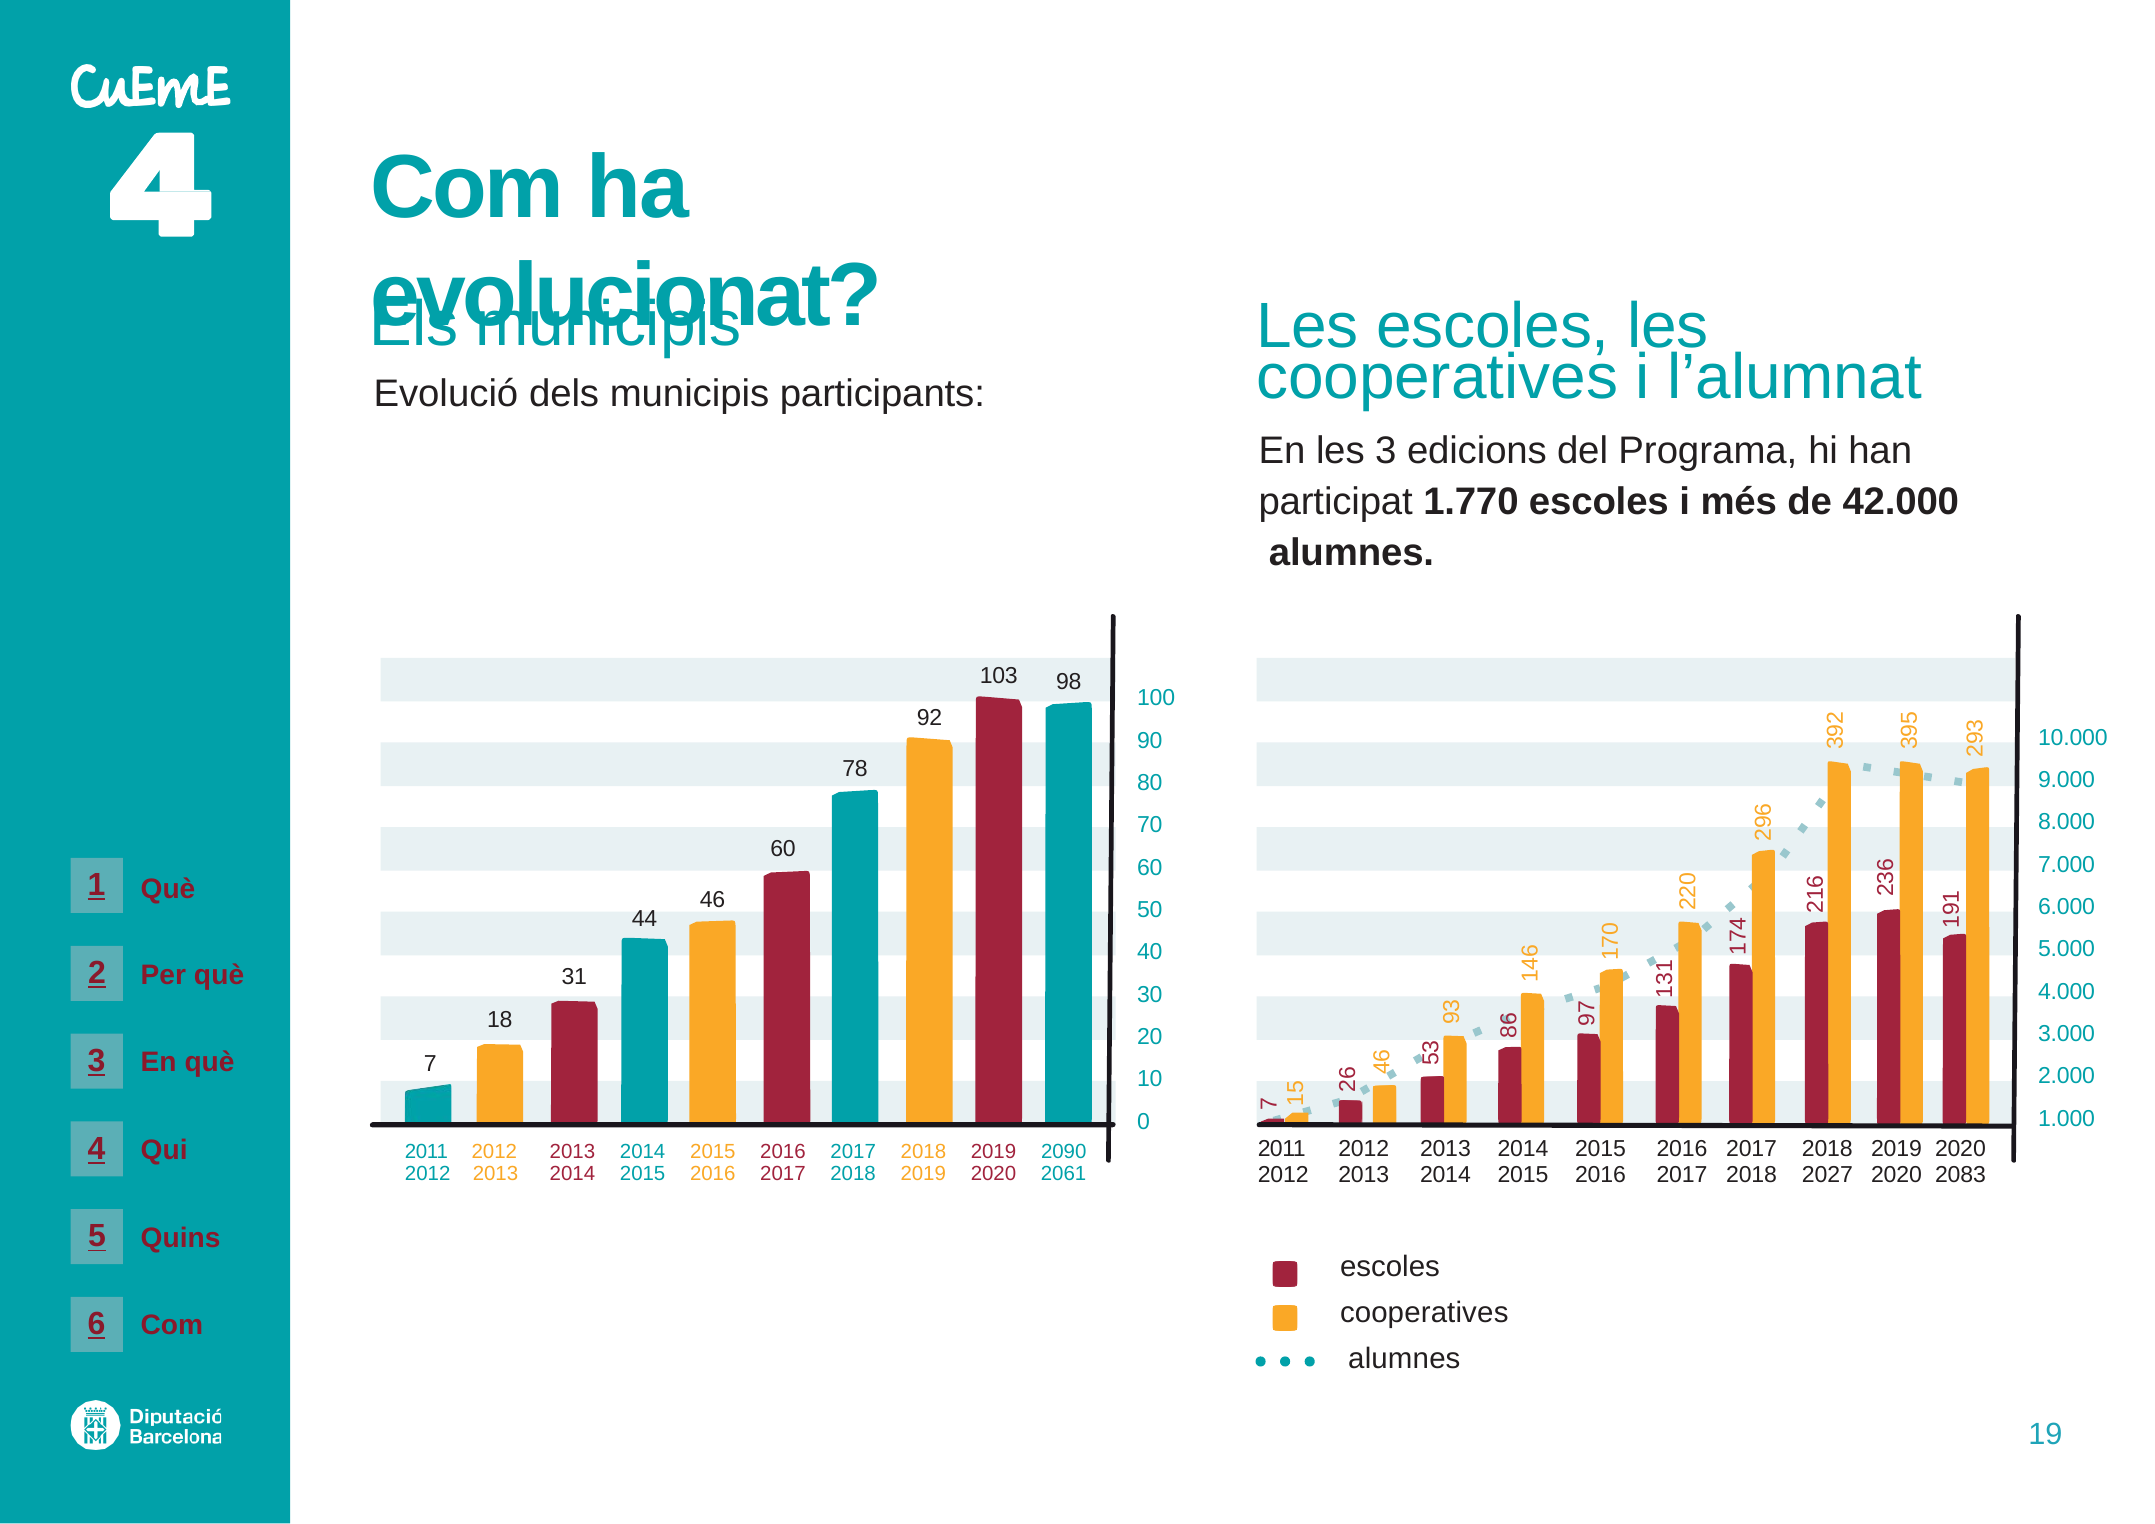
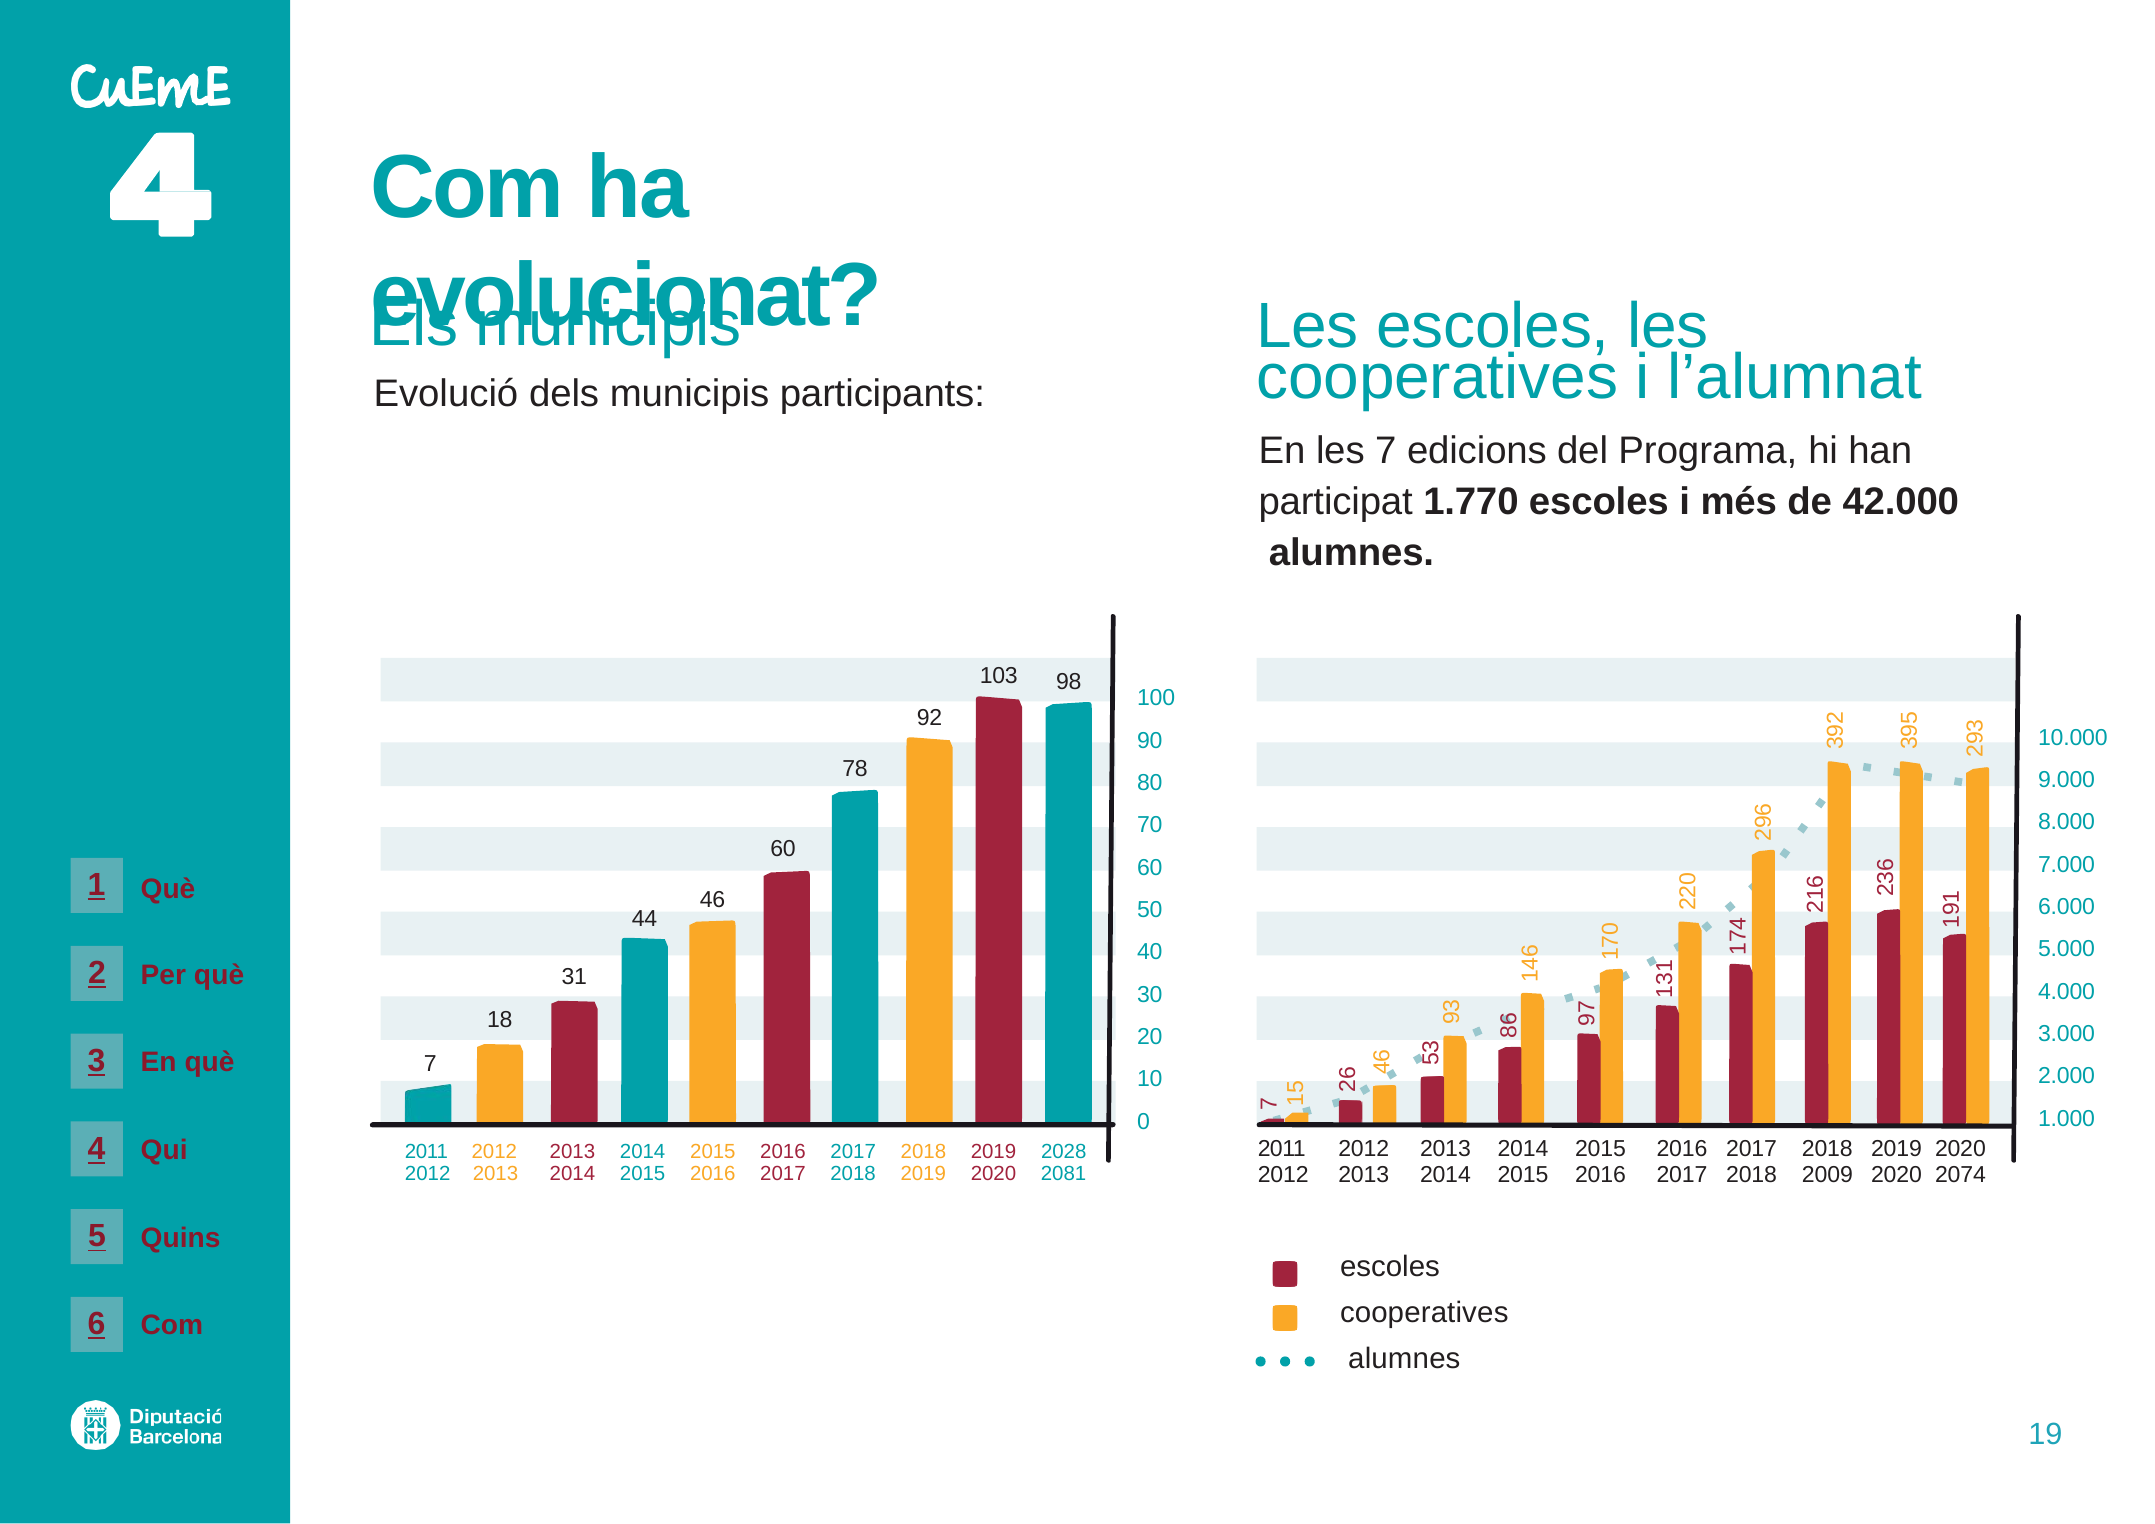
les 3: 3 -> 7 (1386, 450)
2090: 2090 -> 2028 (1064, 1151)
2027: 2027 -> 2009 (1827, 1175)
2083: 2083 -> 2074 (1961, 1175)
2061: 2061 -> 2081 (1064, 1174)
